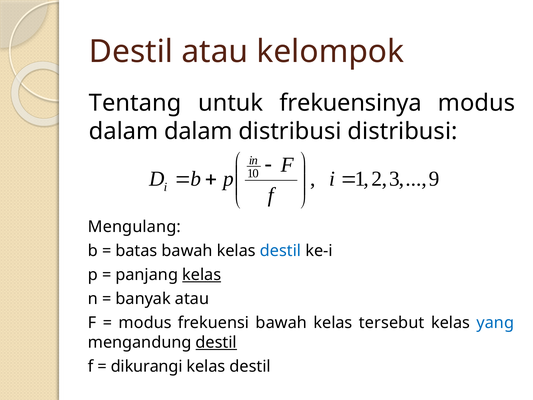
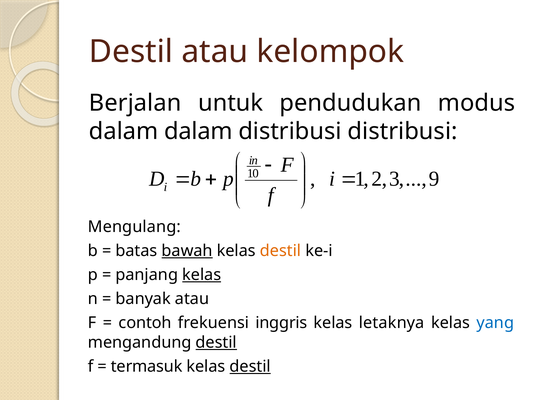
Tentang: Tentang -> Berjalan (135, 103)
frekuensinya: frekuensinya -> pendudukan (351, 103)
bawah underline: none -> present (187, 251)
destil colour: blue -> orange (281, 251)
modus: modus -> contoh (145, 323)
frekuensi bawah: bawah -> inggris (281, 323)
tersebut: tersebut -> letaknya (392, 323)
dikurangi: dikurangi -> termasuk (147, 366)
destil underline: none -> present (250, 366)
